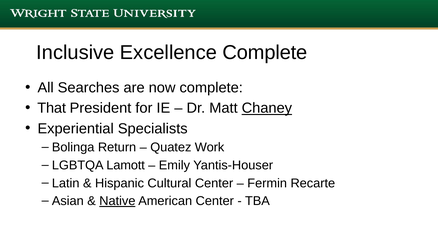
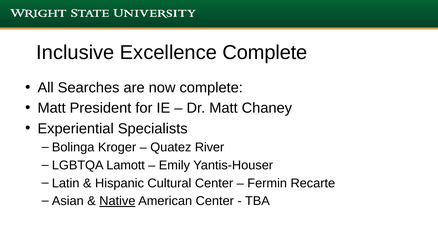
That: That -> Matt (52, 108)
Chaney underline: present -> none (267, 108)
Return: Return -> Kroger (117, 148)
Work: Work -> River (210, 148)
